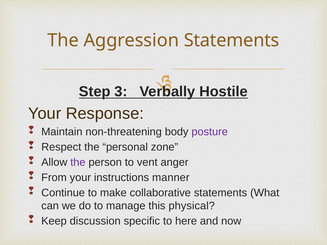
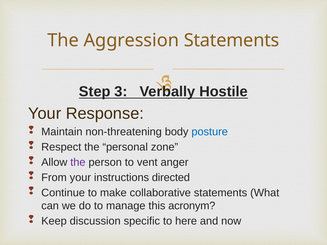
posture colour: purple -> blue (210, 132)
manner: manner -> directed (171, 178)
physical: physical -> acronym (192, 206)
